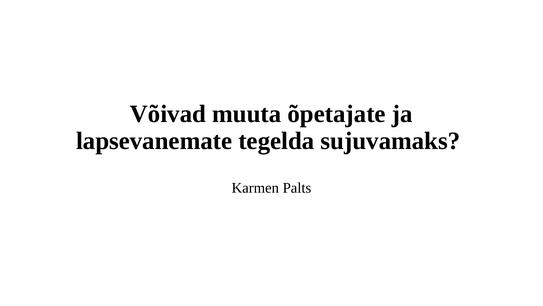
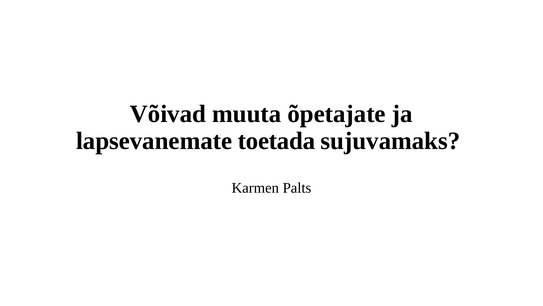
tegelda: tegelda -> toetada (277, 141)
